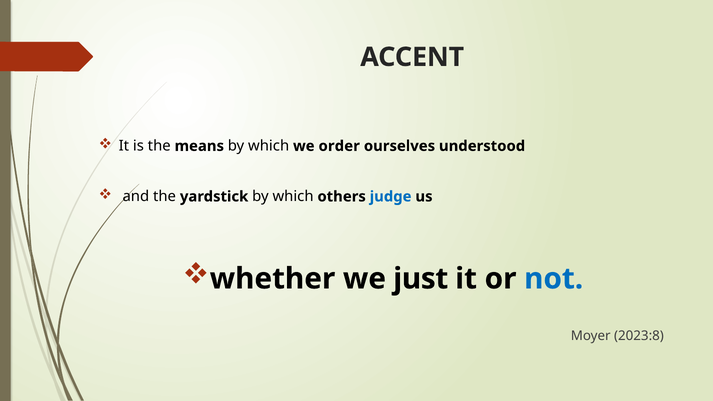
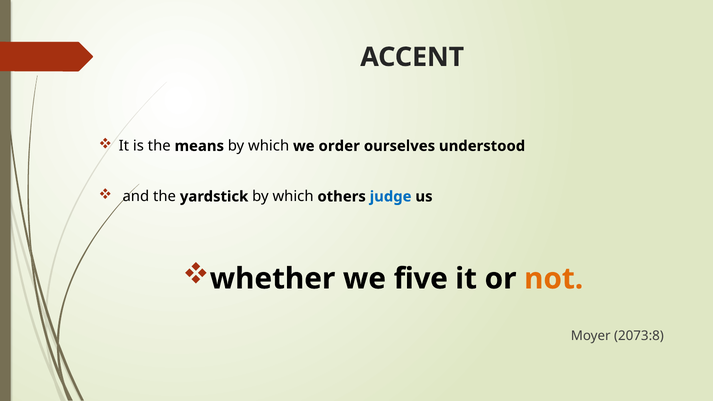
just: just -> five (421, 279)
not colour: blue -> orange (554, 279)
2023:8: 2023:8 -> 2073:8 (639, 336)
